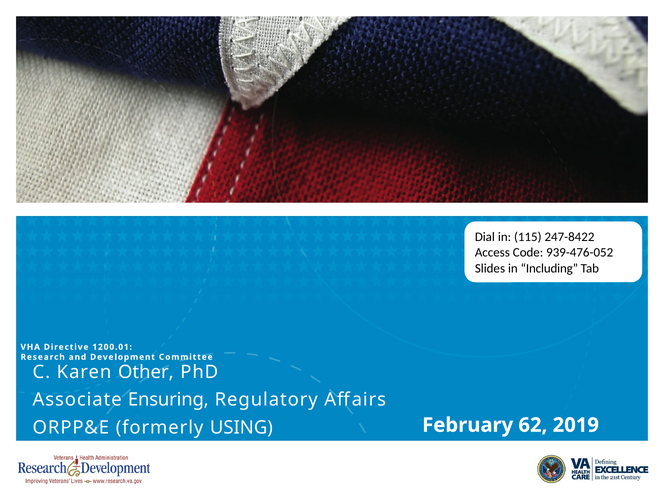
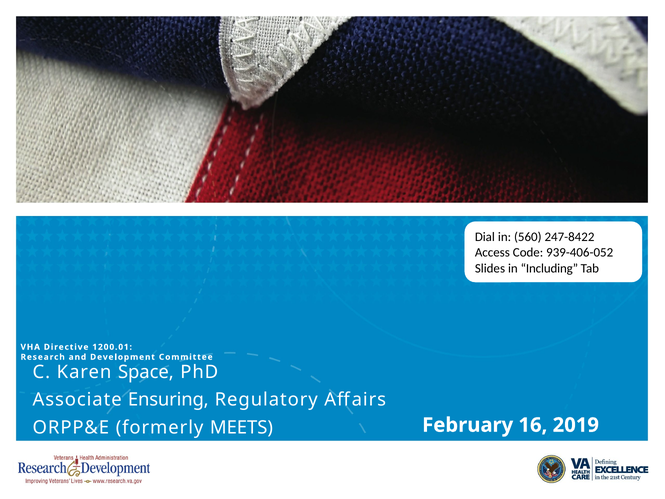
115: 115 -> 560 (528, 237)
939-476-052: 939-476-052 -> 939-406-052 (580, 253)
Other: Other -> Space (146, 372)
62: 62 -> 16 (533, 425)
USING: USING -> MEETS (241, 427)
